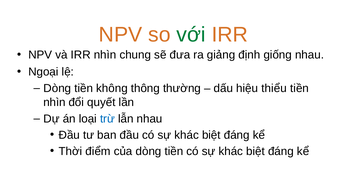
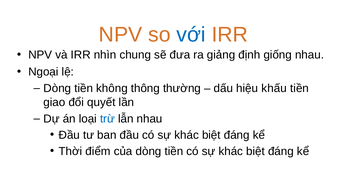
với colour: green -> blue (191, 35)
thiểu: thiểu -> khấu (274, 89)
nhìn: nhìn -> giao (54, 102)
